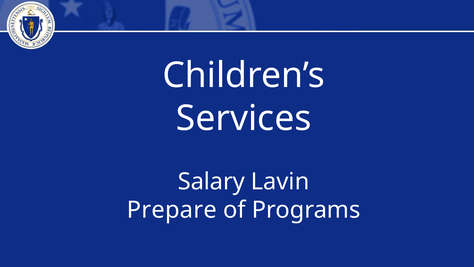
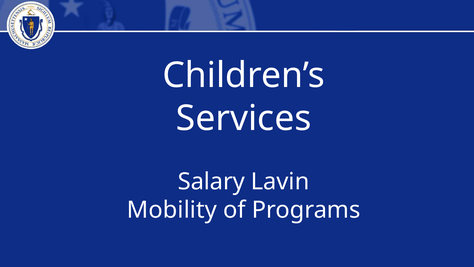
Prepare: Prepare -> Mobility (172, 210)
